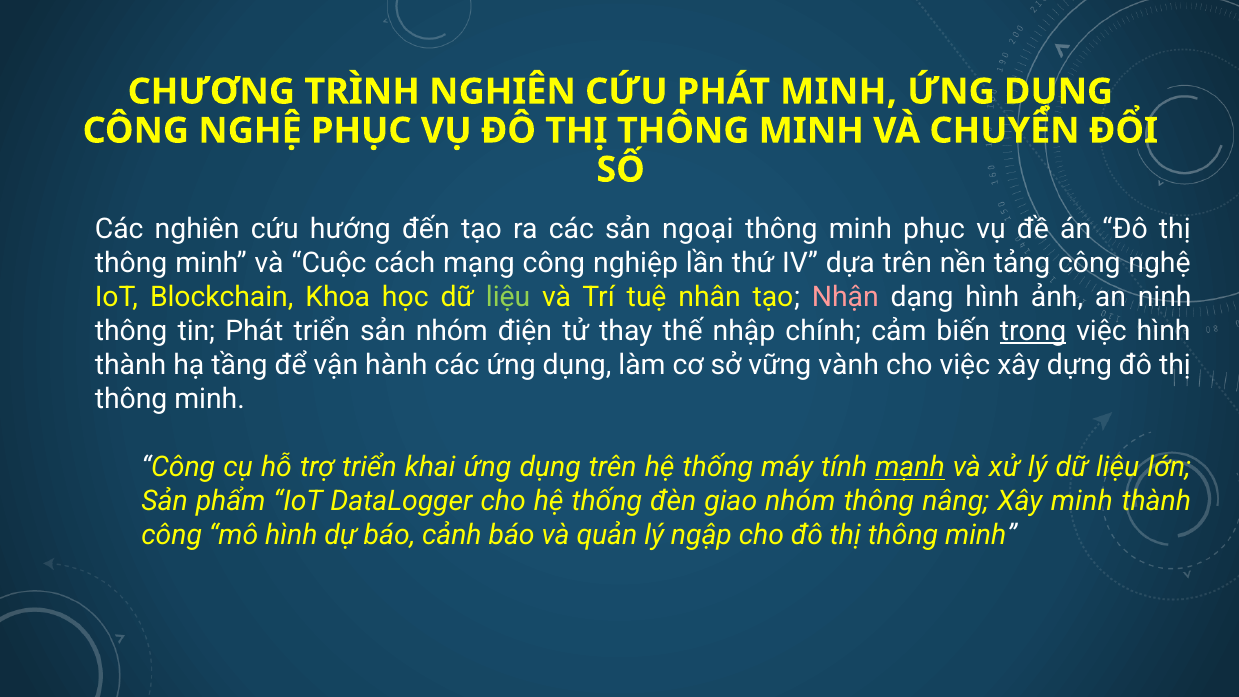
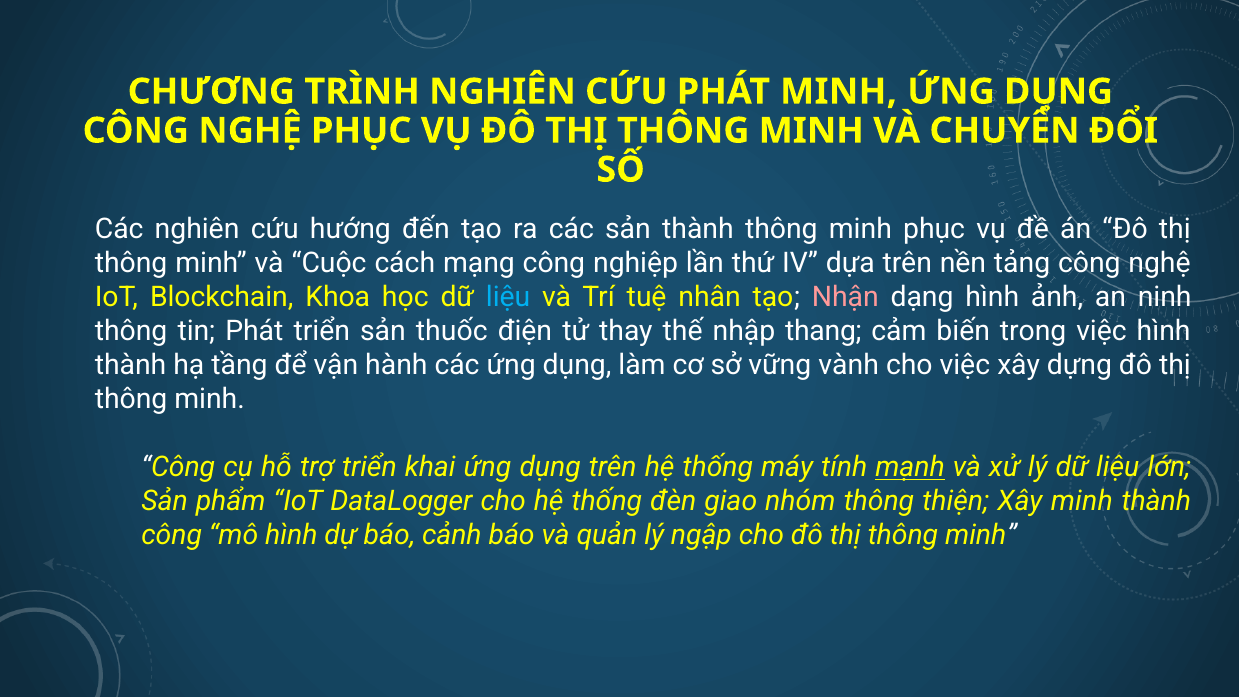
sản ngoại: ngoại -> thành (698, 229)
liệu colour: light green -> light blue (508, 297)
sản nhóm: nhóm -> thuốc (452, 331)
chính: chính -> thang (823, 331)
trong underline: present -> none (1033, 331)
nâng: nâng -> thiện (956, 501)
